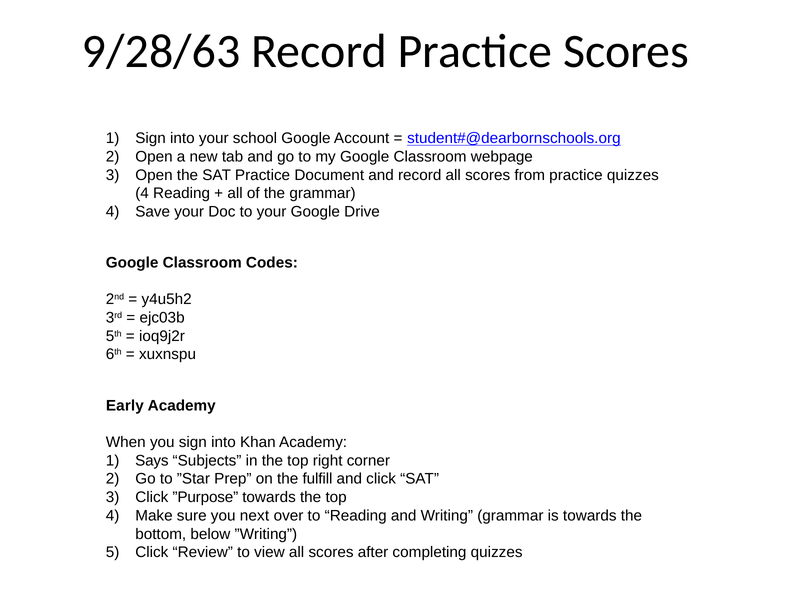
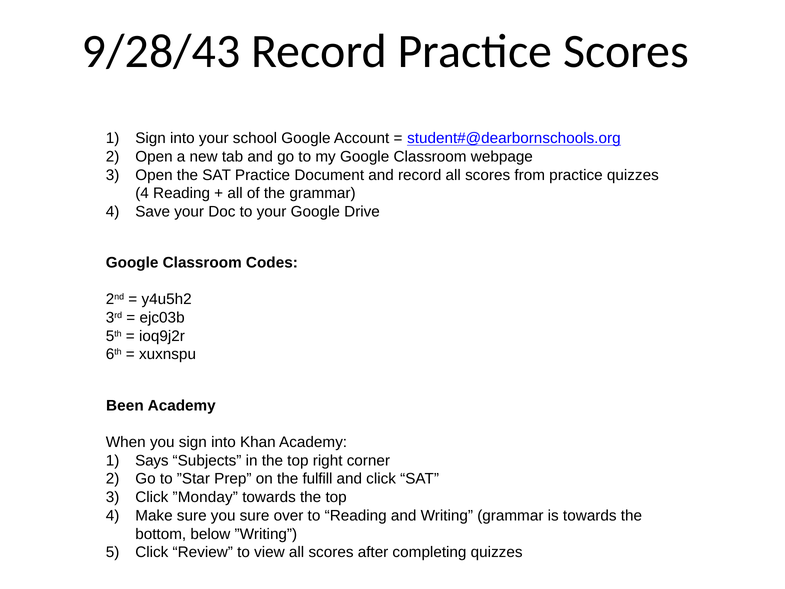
9/28/63: 9/28/63 -> 9/28/43 (161, 51)
Early: Early -> Been (125, 405)
”Purpose: ”Purpose -> ”Monday (205, 497)
you next: next -> sure (255, 515)
